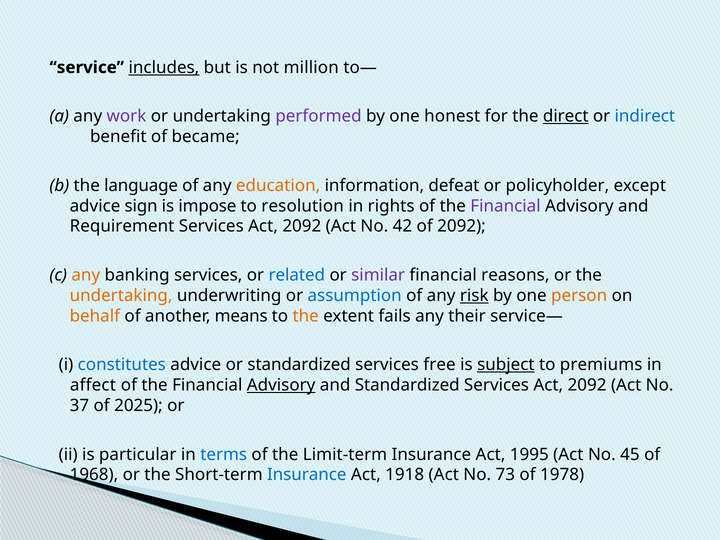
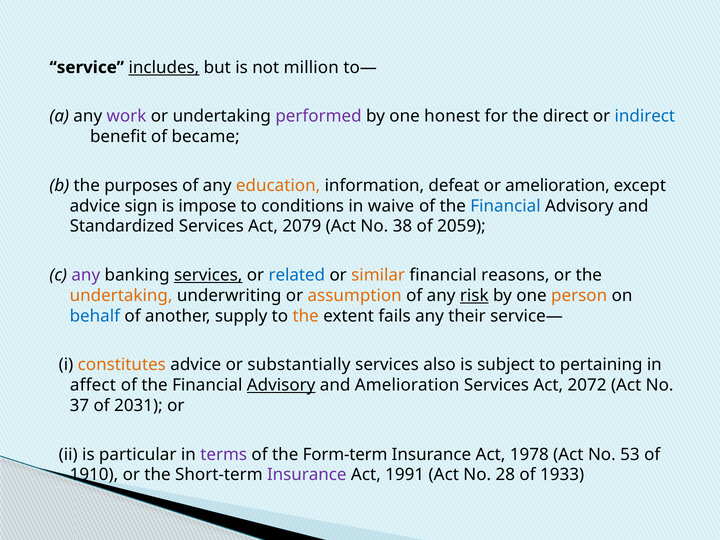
direct underline: present -> none (566, 116)
language: language -> purposes (141, 185)
or policyholder: policyholder -> amelioration (558, 185)
resolution: resolution -> conditions (303, 206)
rights: rights -> waive (391, 206)
Financial colour: purple -> blue (506, 206)
Requirement: Requirement -> Standardized (122, 226)
2092: 2092 -> 2079 (302, 226)
42: 42 -> 38 (402, 226)
of 2092: 2092 -> 2059 (461, 226)
any colour: orange -> purple (86, 275)
services underline: none -> present (208, 275)
similar colour: purple -> orange (378, 275)
assumption colour: blue -> orange (355, 296)
behalf colour: orange -> blue (95, 316)
means: means -> supply (241, 316)
constitutes colour: blue -> orange (122, 365)
or standardized: standardized -> substantially (299, 365)
free: free -> also (440, 365)
subject underline: present -> none (506, 365)
premiums: premiums -> pertaining (601, 365)
and Standardized: Standardized -> Amelioration (407, 385)
2092: 2092 -> 2072 (587, 385)
2025: 2025 -> 2031 (138, 406)
terms colour: blue -> purple (224, 454)
Limit-term: Limit-term -> Form-term (345, 454)
1995: 1995 -> 1978 (529, 454)
45: 45 -> 53 (630, 454)
1968: 1968 -> 1910 (94, 475)
Insurance colour: blue -> purple (307, 475)
1918: 1918 -> 1991 (405, 475)
73: 73 -> 28 (505, 475)
1978: 1978 -> 1933 (562, 475)
